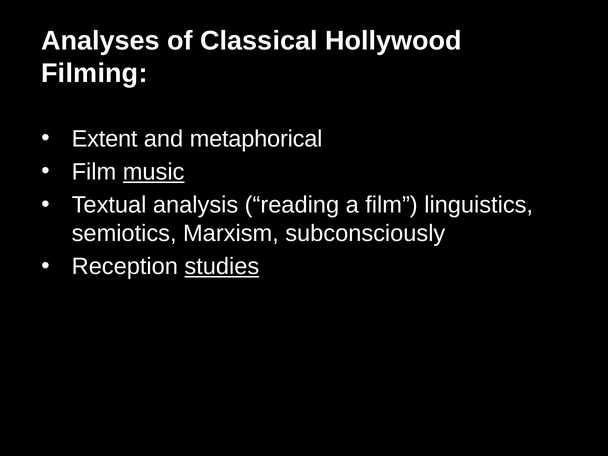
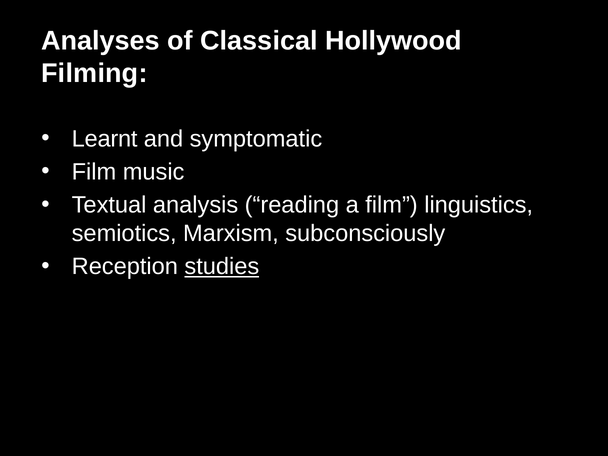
Extent: Extent -> Learnt (105, 139)
metaphorical: metaphorical -> symptomatic (256, 139)
music underline: present -> none (154, 172)
